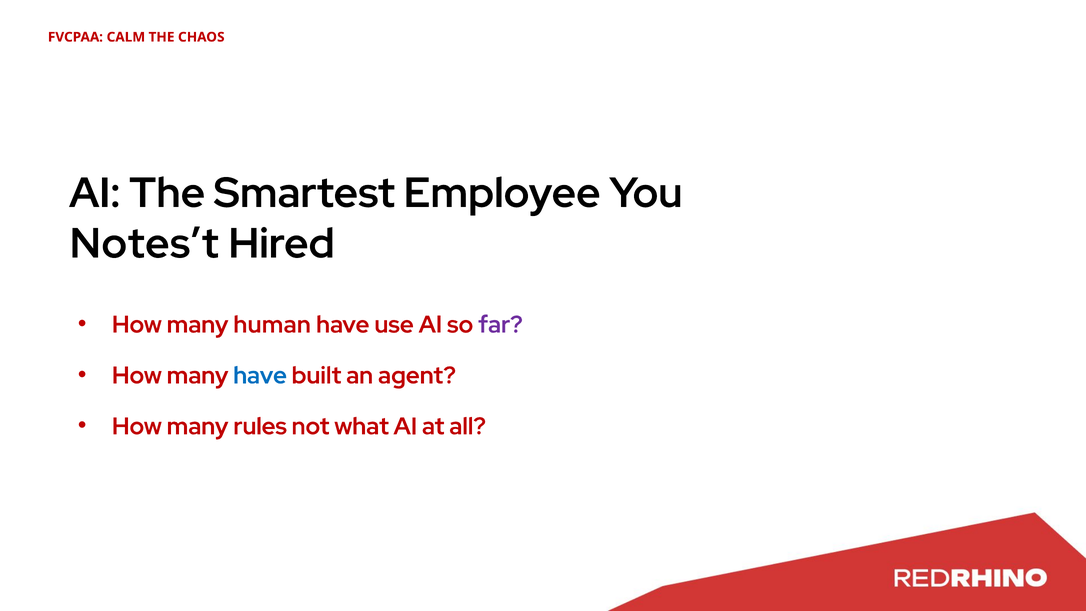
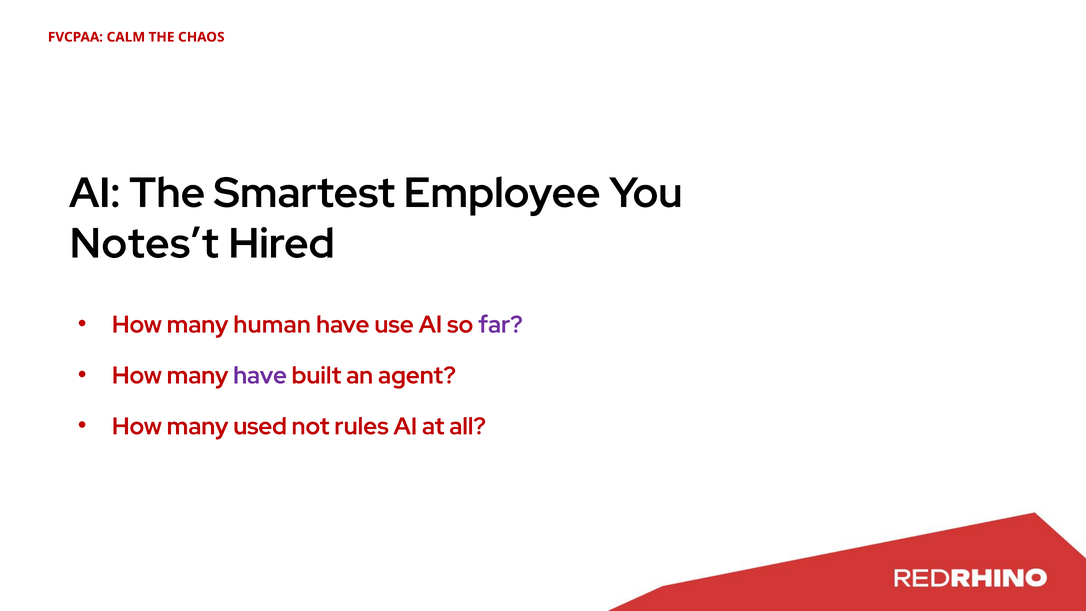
have colour: blue -> purple (260, 375)
rules: rules -> used (260, 426)
what: what -> rules (361, 426)
